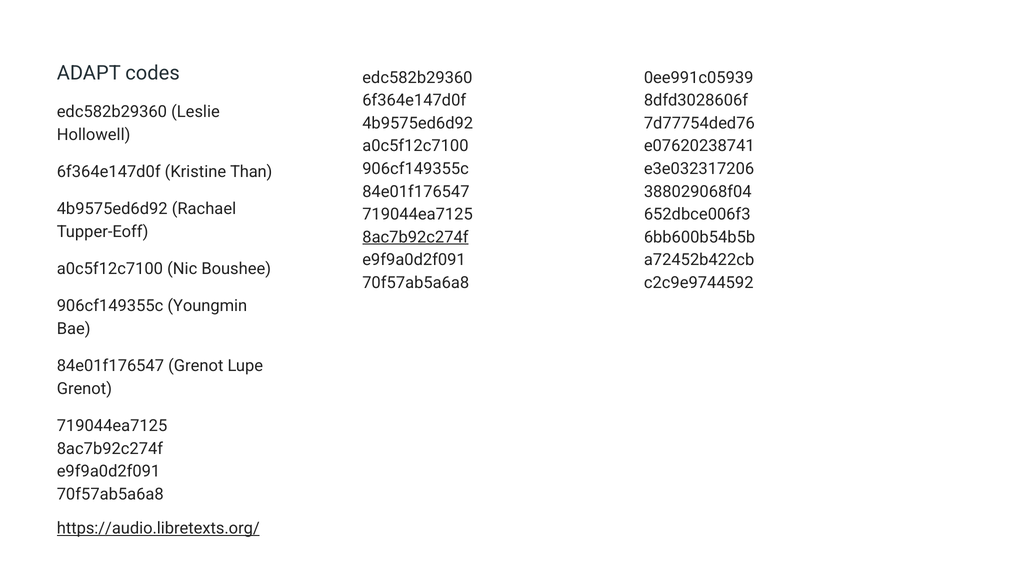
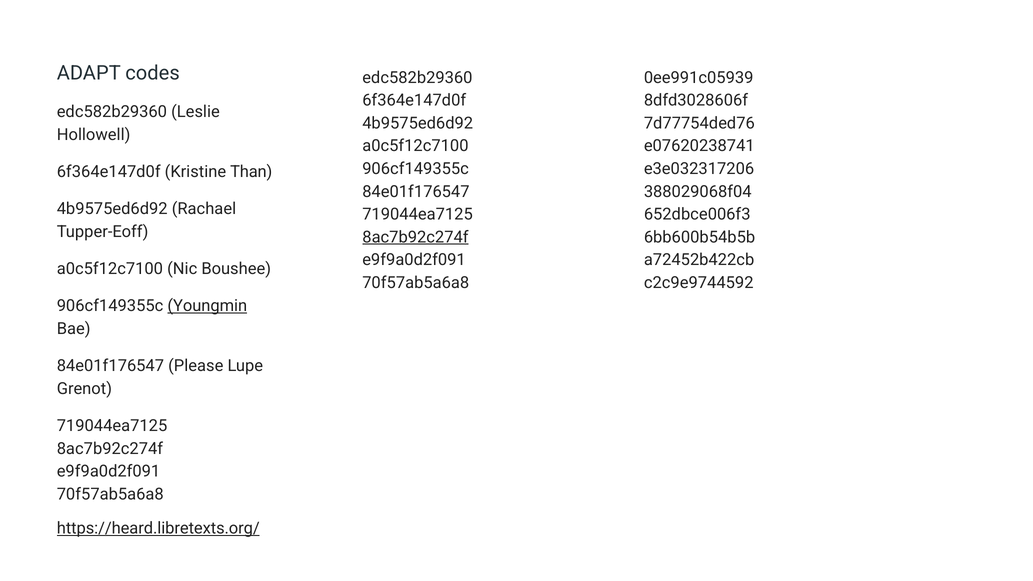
Youngmin underline: none -> present (207, 306)
84e01f176547 Grenot: Grenot -> Please (196, 366)
https://audio.libretexts.org/: https://audio.libretexts.org/ -> https://heard.libretexts.org/ (158, 528)
